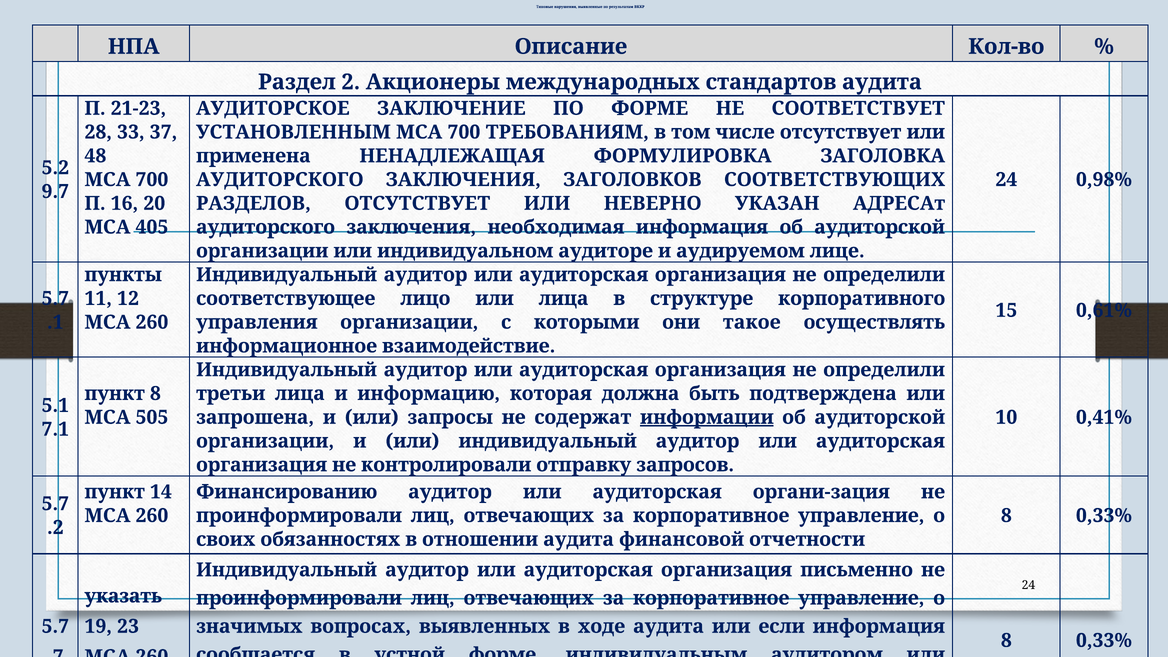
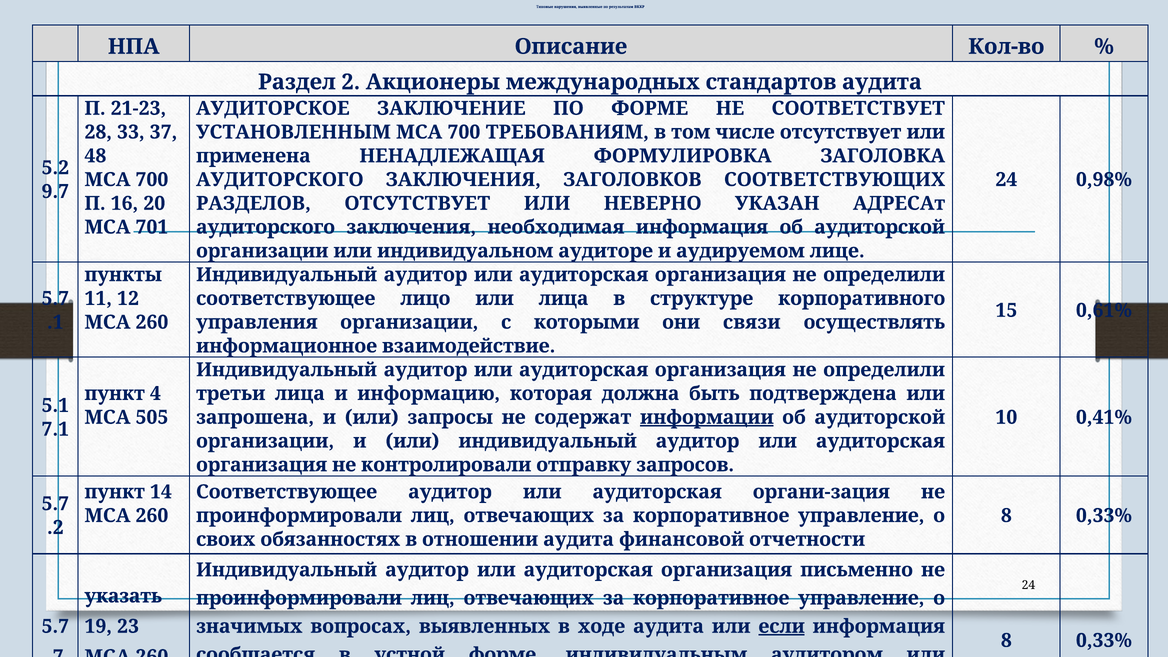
405: 405 -> 701 (152, 227)
такое: такое -> связи (752, 322)
пункт 8: 8 -> 4 (155, 394)
Финансированию: Финансированию -> Соответствующее (287, 492)
если underline: none -> present (782, 626)
